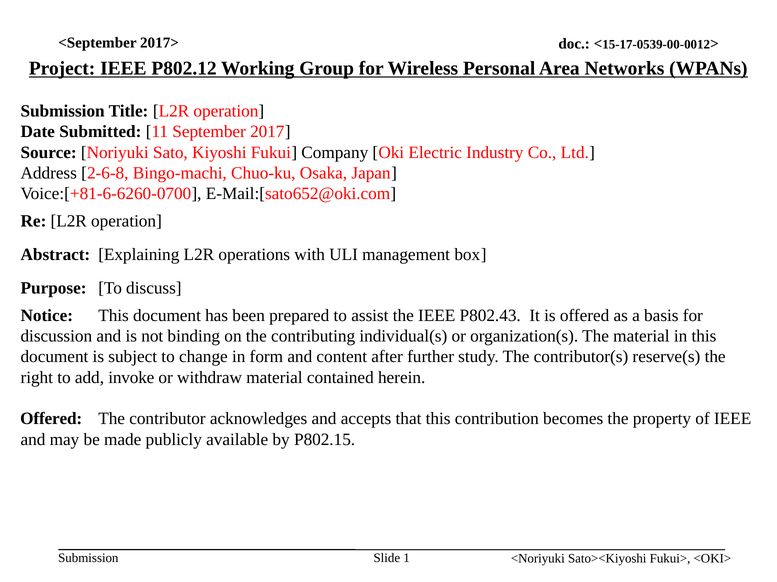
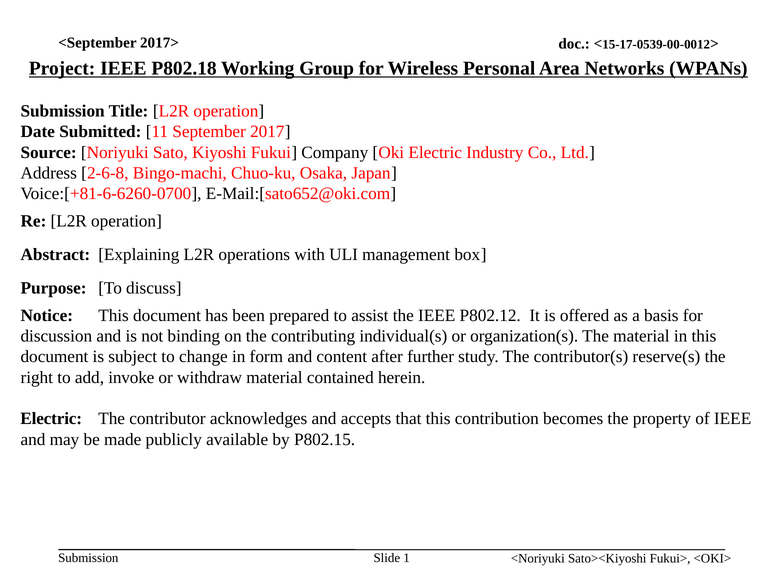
P802.12: P802.12 -> P802.18 (184, 69)
P802.43: P802.43 -> P802.12 (490, 316)
Offered: Offered -> Electric (51, 419)
